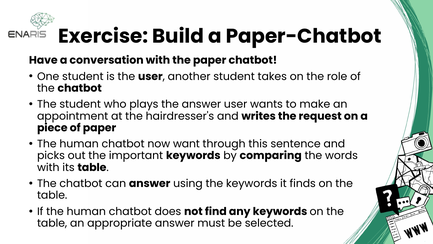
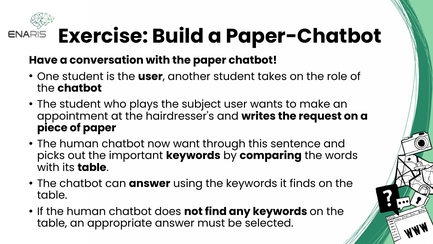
the answer: answer -> subject (201, 104)
